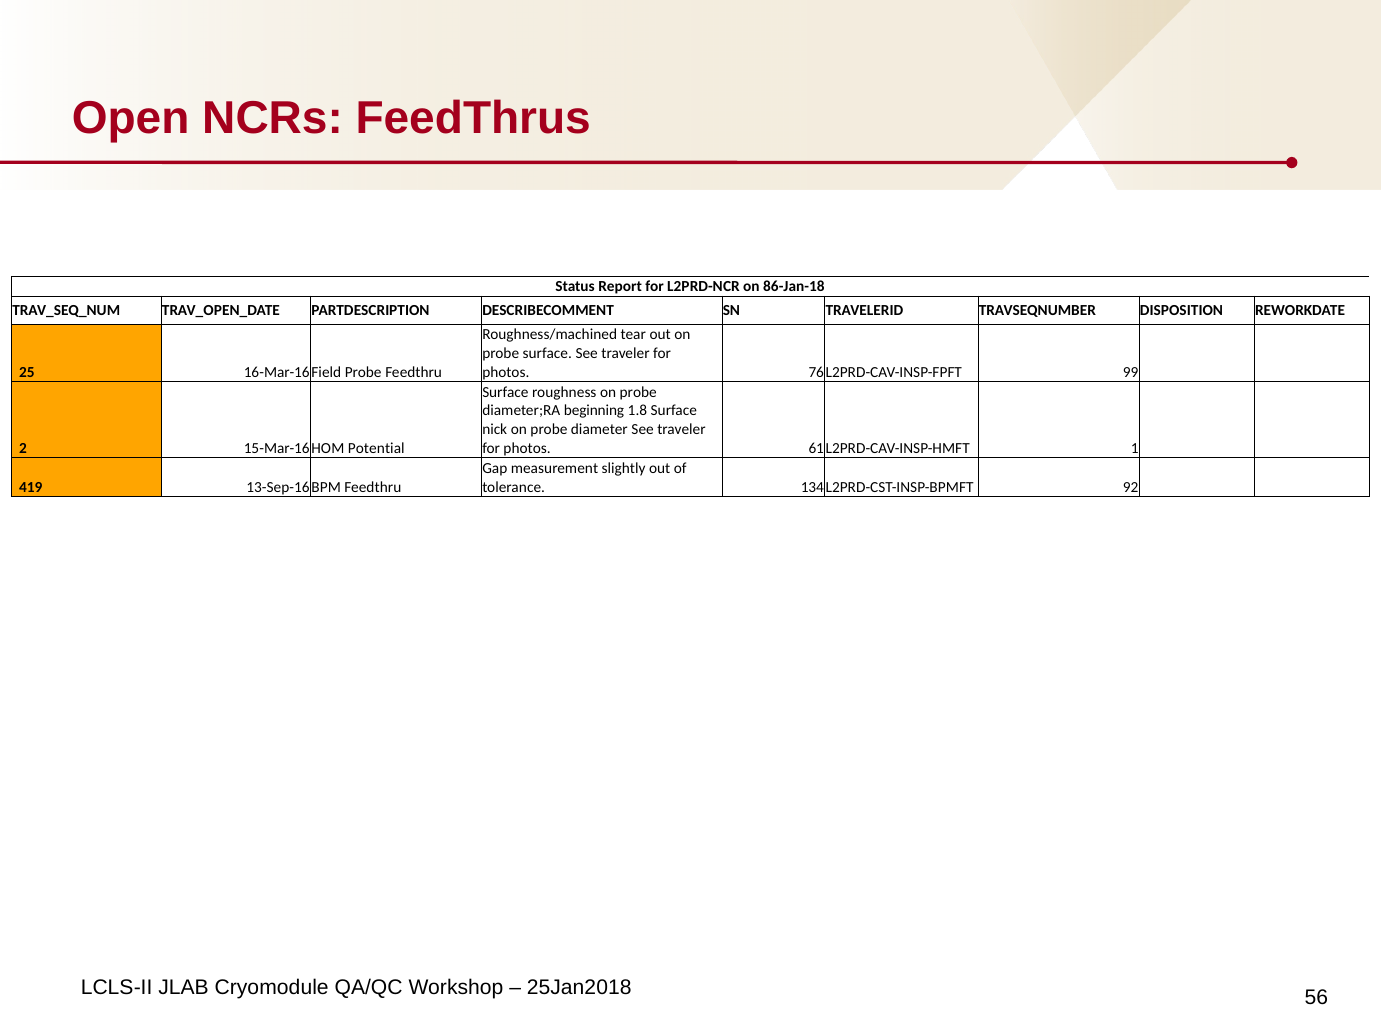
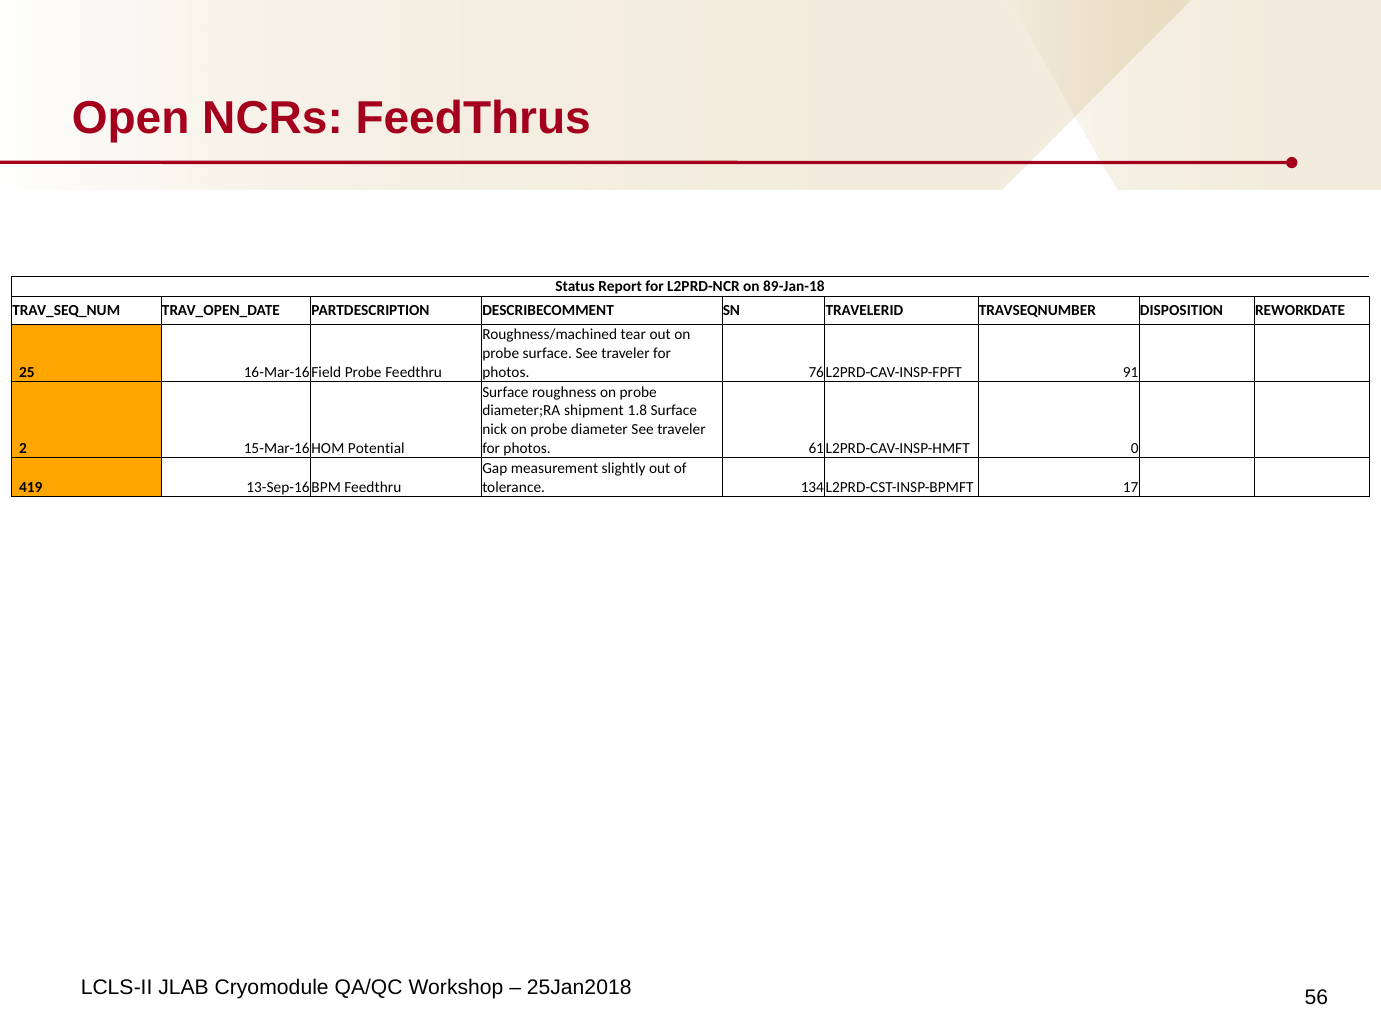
86-Jan-18: 86-Jan-18 -> 89-Jan-18 (794, 287)
99: 99 -> 91 (1131, 372)
beginning: beginning -> shipment (594, 411)
1: 1 -> 0 (1135, 449)
92: 92 -> 17 (1131, 487)
